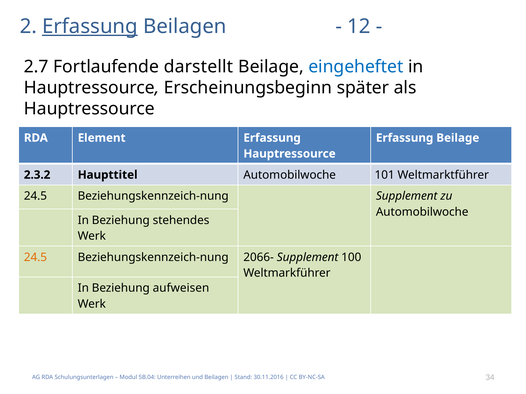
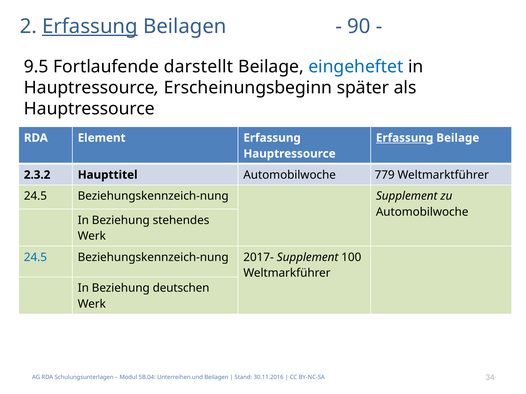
12: 12 -> 90 (359, 27)
2.7: 2.7 -> 9.5 (36, 67)
Erfassung underline: none -> present (405, 138)
101: 101 -> 779 (385, 175)
24.5 colour: orange -> blue (35, 258)
2066-: 2066- -> 2017- (259, 258)
aufweisen: aufweisen -> deutschen (181, 288)
